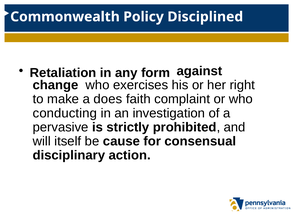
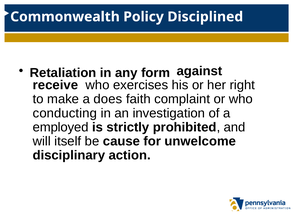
change: change -> receive (55, 85)
pervasive: pervasive -> employed (61, 128)
consensual: consensual -> unwelcome (200, 142)
